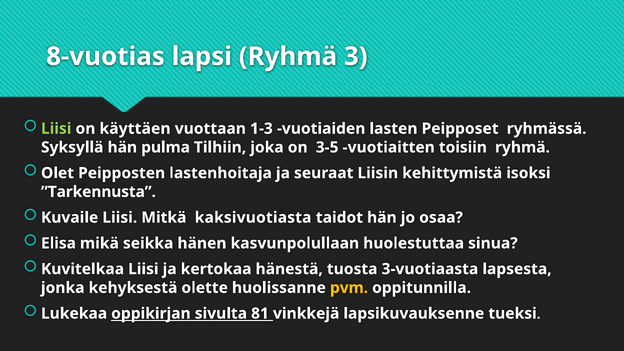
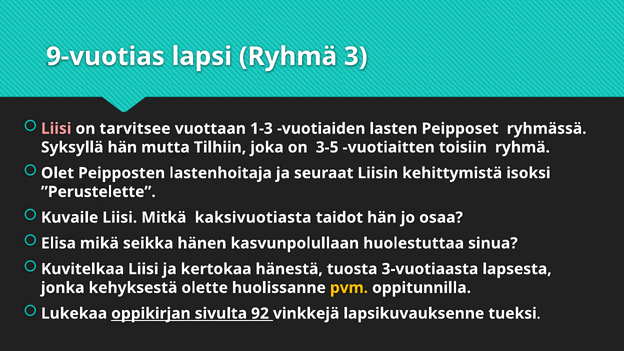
8-vuotias: 8-vuotias -> 9-vuotias (105, 56)
Liisi colour: light green -> pink (56, 129)
käyttäen: käyttäen -> tarvitsee (135, 129)
pulma: pulma -> mutta (165, 147)
”Tarkennusta: ”Tarkennusta -> ”Perustelette (98, 192)
81: 81 -> 92 (260, 313)
